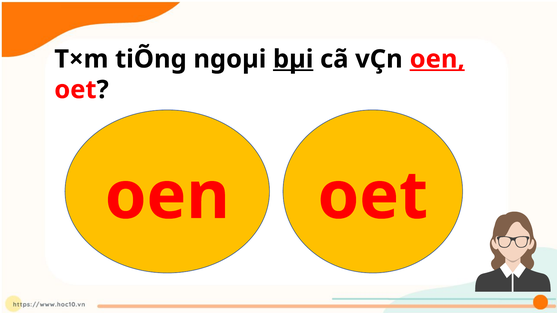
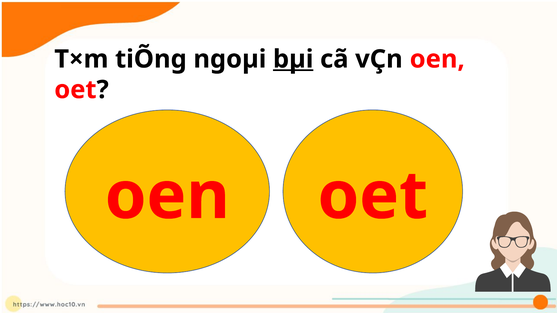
oen underline: present -> none (437, 59)
